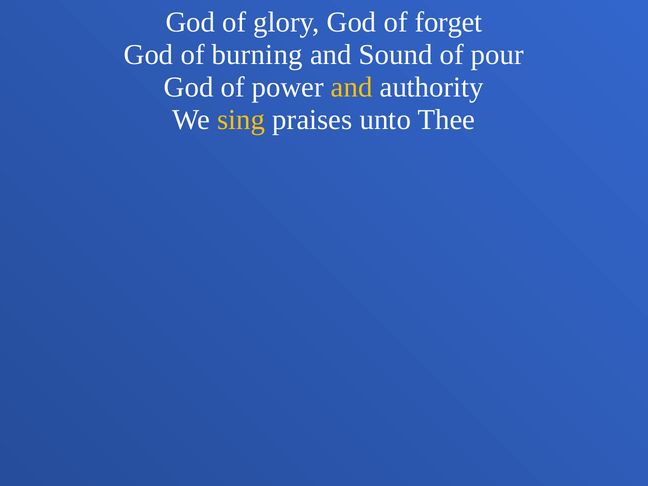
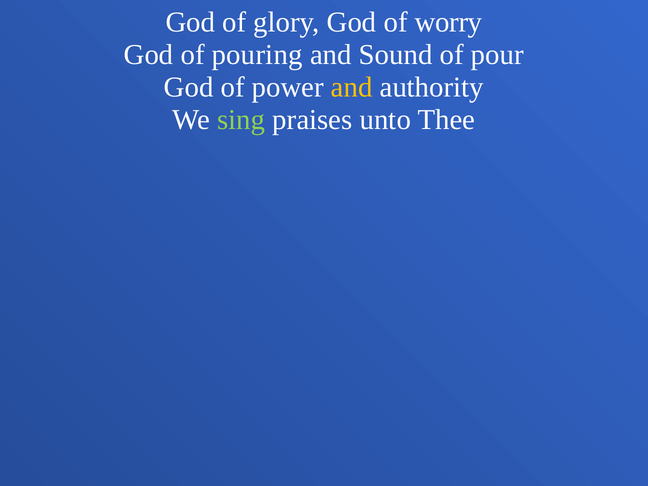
forget: forget -> worry (449, 22)
burning: burning -> pouring (257, 55)
sing colour: yellow -> light green (241, 120)
